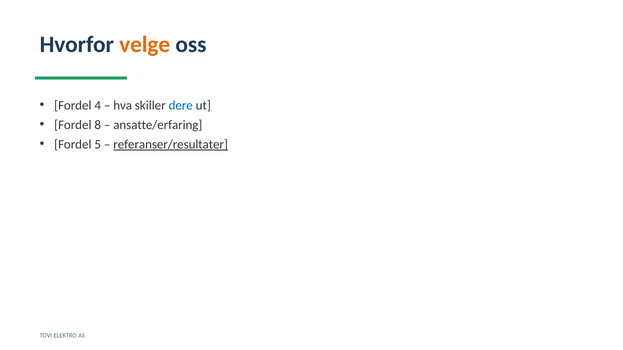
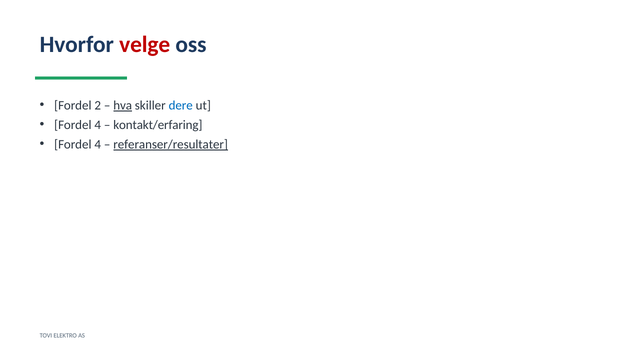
velge colour: orange -> red (145, 44)
4: 4 -> 2 (98, 106)
hva underline: none -> present (123, 106)
8: 8 -> 4 (98, 125)
ansatte/erfaring: ansatte/erfaring -> kontakt/erfaring (158, 125)
5: 5 -> 4 (98, 144)
